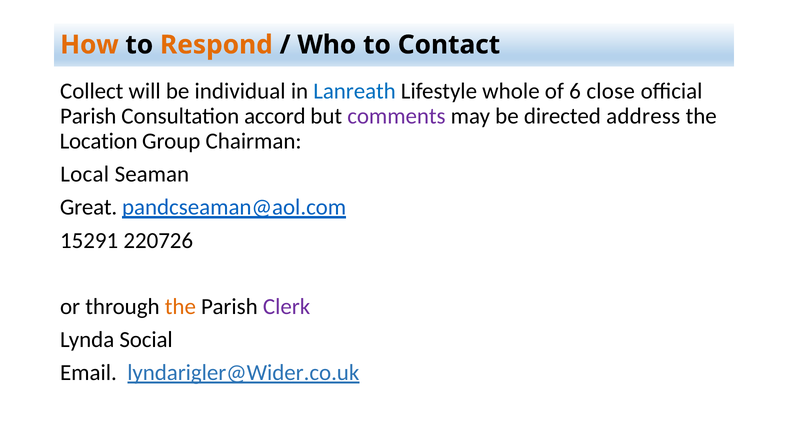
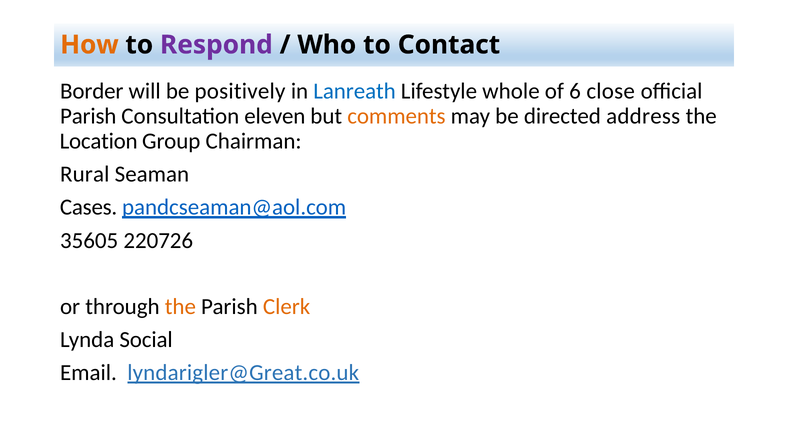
Respond colour: orange -> purple (216, 45)
Collect: Collect -> Border (92, 91)
individual: individual -> positively (240, 91)
accord: accord -> eleven (275, 116)
comments colour: purple -> orange (396, 116)
Local: Local -> Rural (85, 174)
Great: Great -> Cases (89, 207)
15291: 15291 -> 35605 (89, 241)
Clerk colour: purple -> orange (287, 307)
lyndarigler@Wider.co.uk: lyndarigler@Wider.co.uk -> lyndarigler@Great.co.uk (243, 373)
